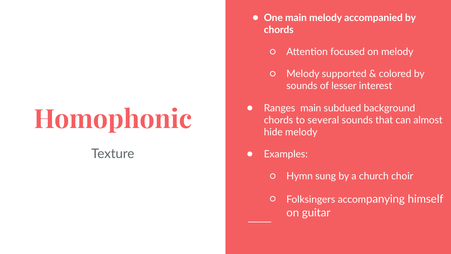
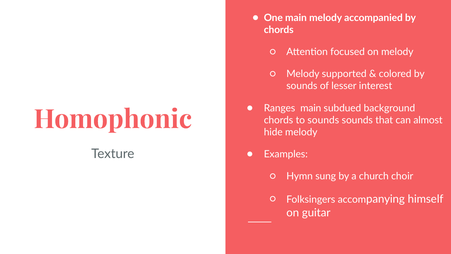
to several: several -> sounds (323, 120)
